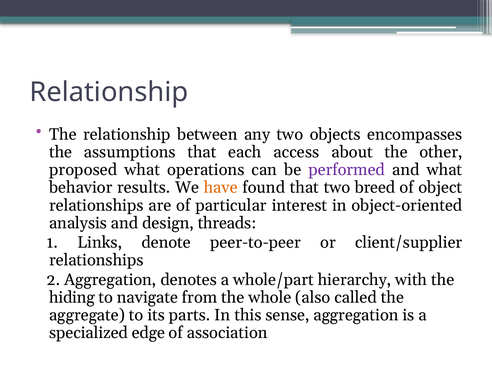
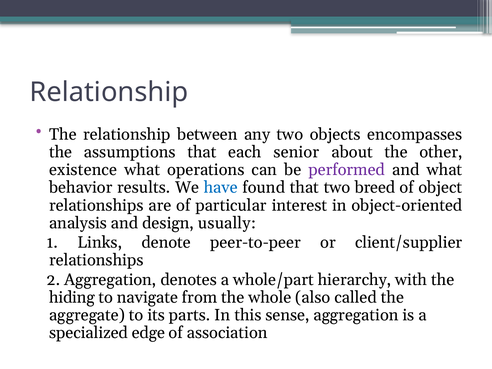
access: access -> senior (296, 152)
proposed: proposed -> existence (83, 170)
have colour: orange -> blue (221, 188)
threads: threads -> usually (227, 223)
